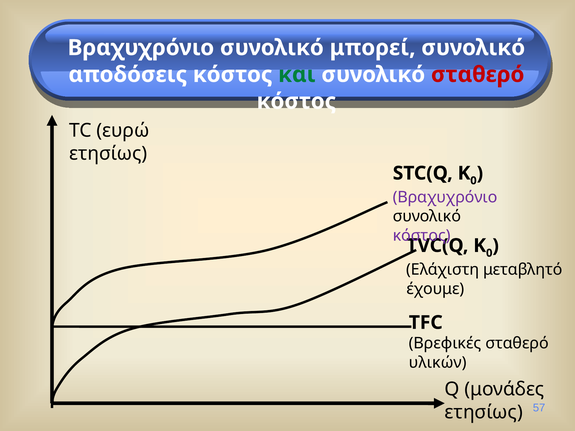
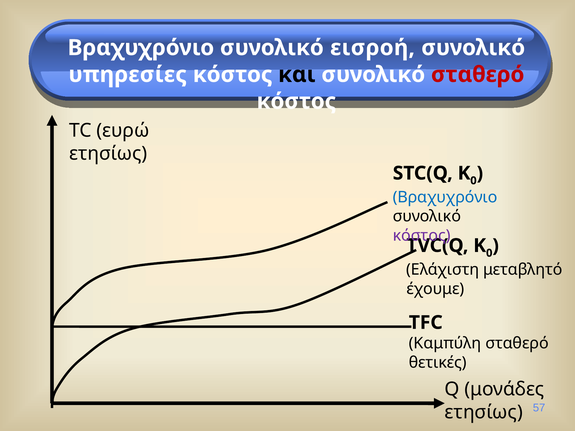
μπορεί: μπορεί -> εισροή (372, 48)
αποδόσεις: αποδόσεις -> υπηρεσίες (128, 75)
και colour: green -> black (297, 75)
Βραχυχρόνιο colour: purple -> blue (445, 197)
Βρεφικές: Βρεφικές -> Καμπύλη (445, 344)
υλικών: υλικών -> θετικές (438, 363)
